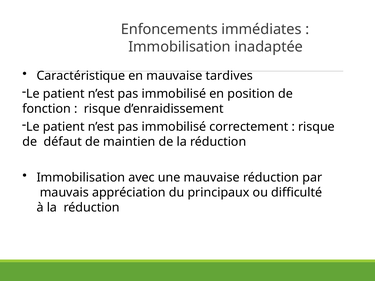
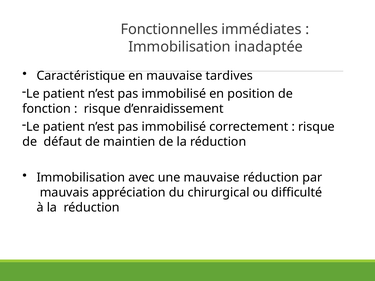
Enfoncements: Enfoncements -> Fonctionnelles (169, 29)
principaux: principaux -> chirurgical (219, 193)
